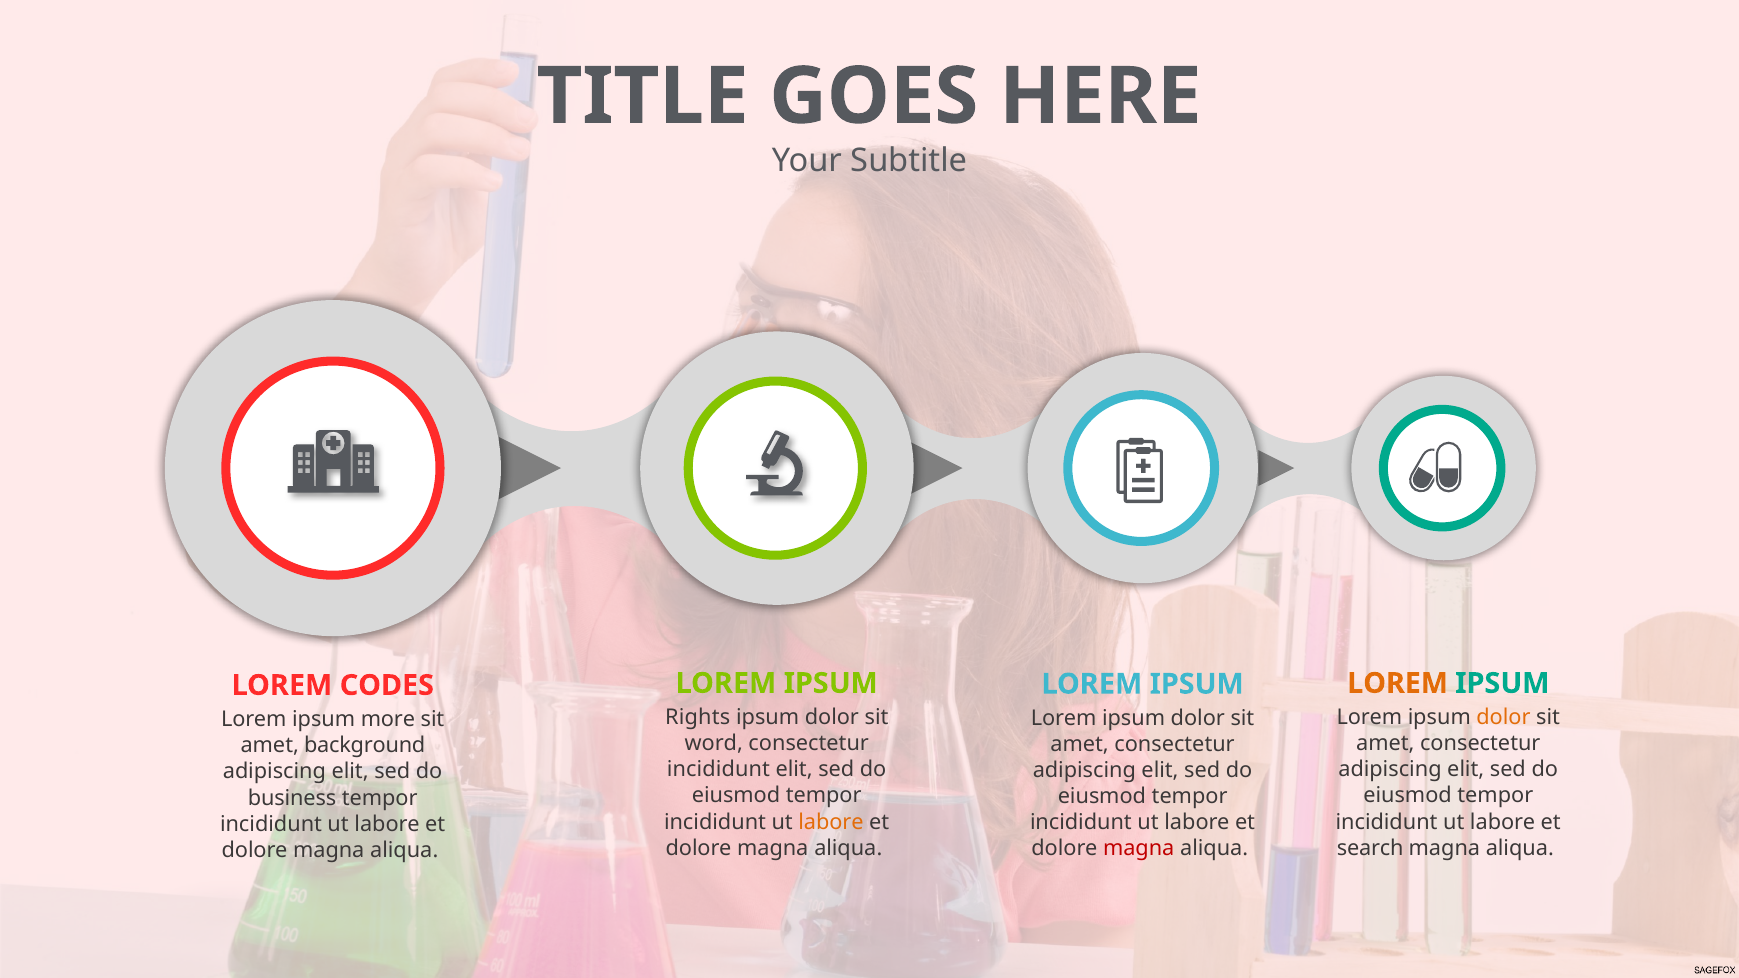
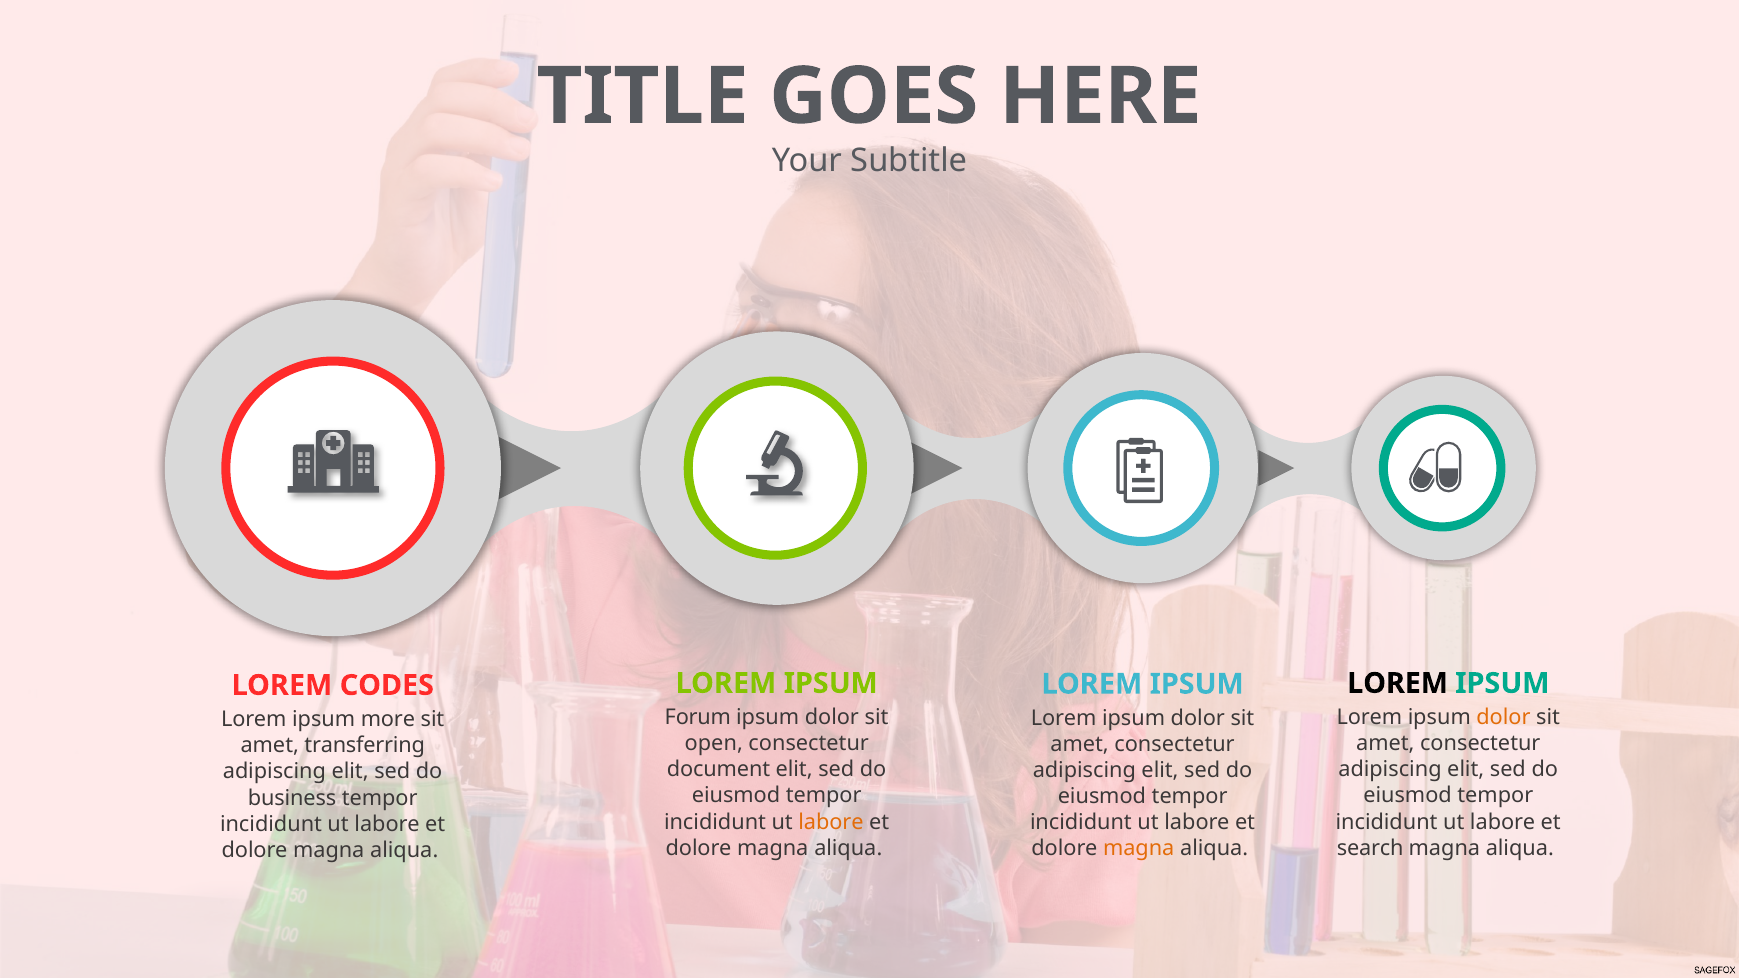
LOREM colour: orange -> black (1398, 683)
Rights: Rights -> Forum (698, 718)
word: word -> open (714, 744)
background: background -> transferring (365, 746)
incididunt: incididunt -> document (719, 770)
magna colour: red -> orange (1139, 849)
